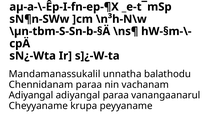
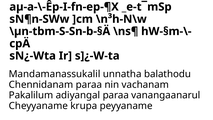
Adiyangal: Adiyangal -> Pakalilum (31, 95)
